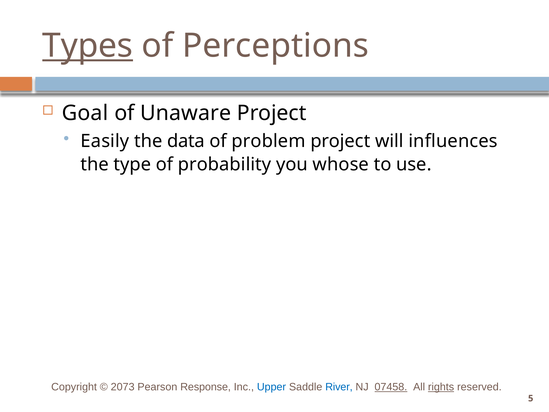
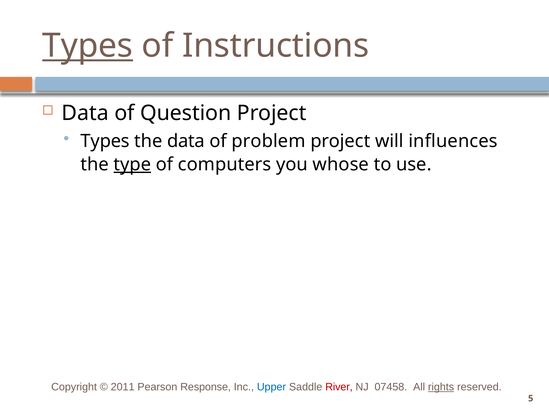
Perceptions: Perceptions -> Instructions (276, 46)
Goal: Goal -> Data (85, 113)
Unaware: Unaware -> Question (186, 113)
Easily: Easily -> Types (105, 141)
type underline: none -> present (132, 164)
probability: probability -> computers (225, 164)
2073: 2073 -> 2011 (123, 387)
River colour: blue -> red (339, 387)
07458 underline: present -> none (391, 387)
